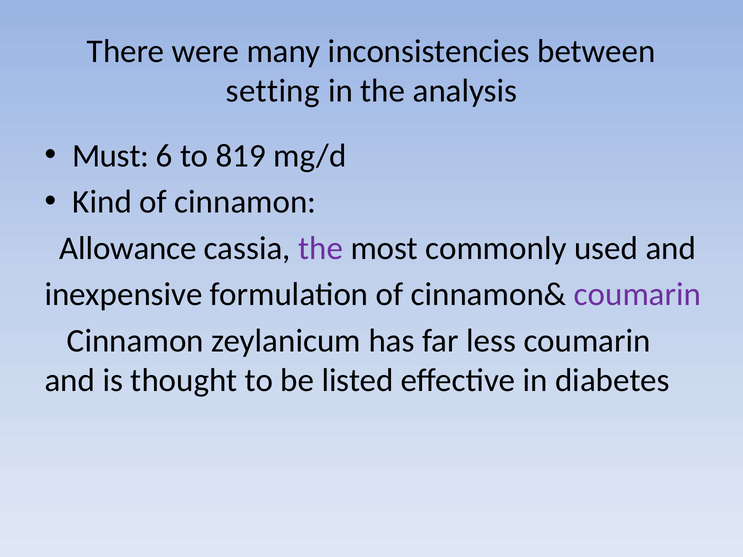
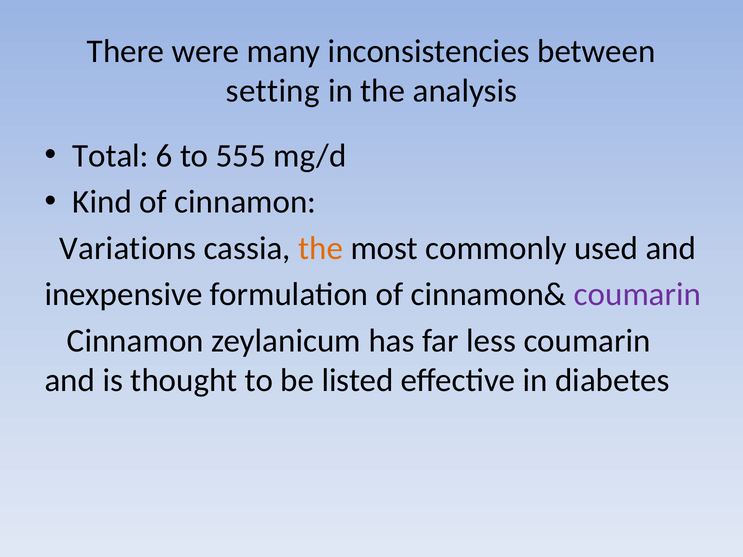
Must: Must -> Total (110, 156)
819: 819 -> 555 (241, 156)
Allowance: Allowance -> Variations (128, 248)
the colour: purple -> orange (321, 248)
